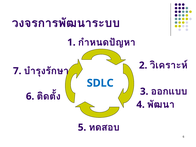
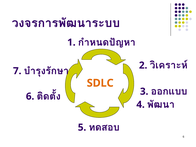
SDLC colour: blue -> orange (100, 83)
